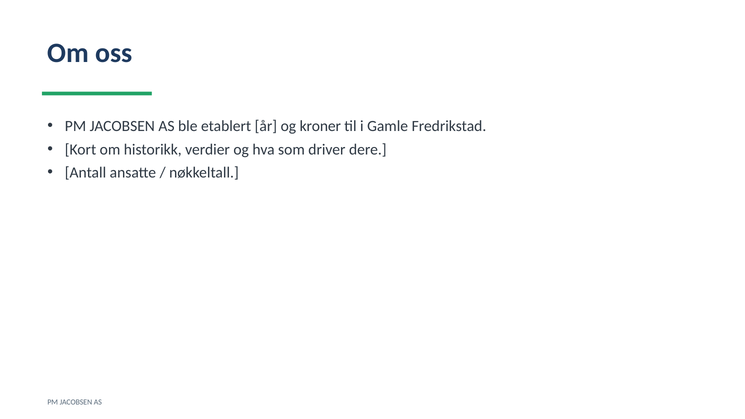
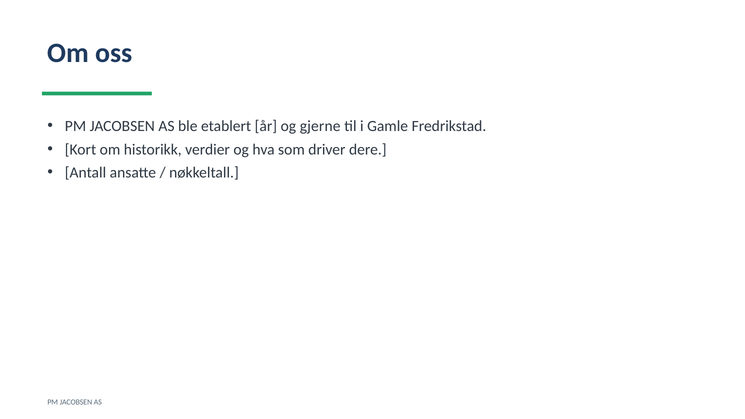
kroner: kroner -> gjerne (320, 126)
